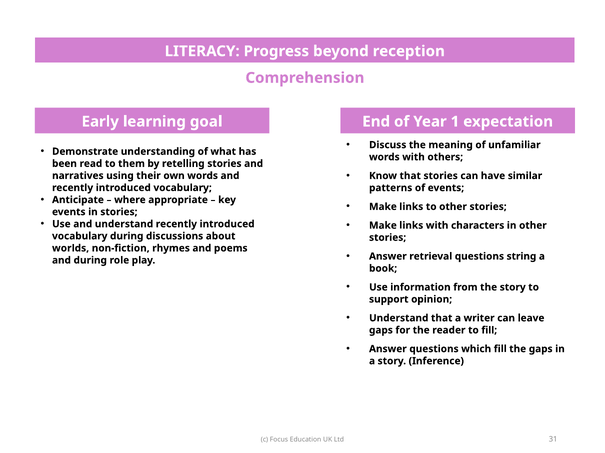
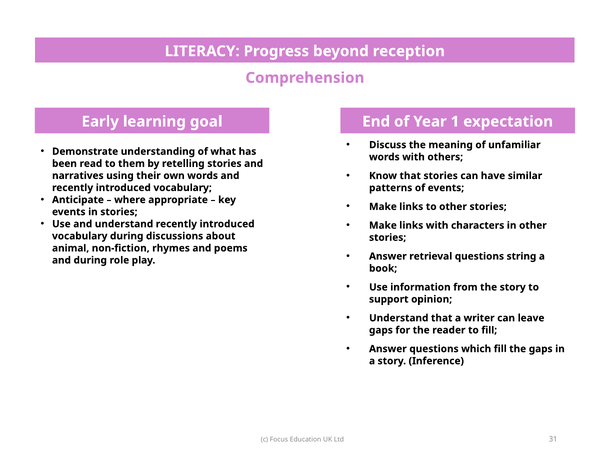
worlds: worlds -> animal (71, 249)
